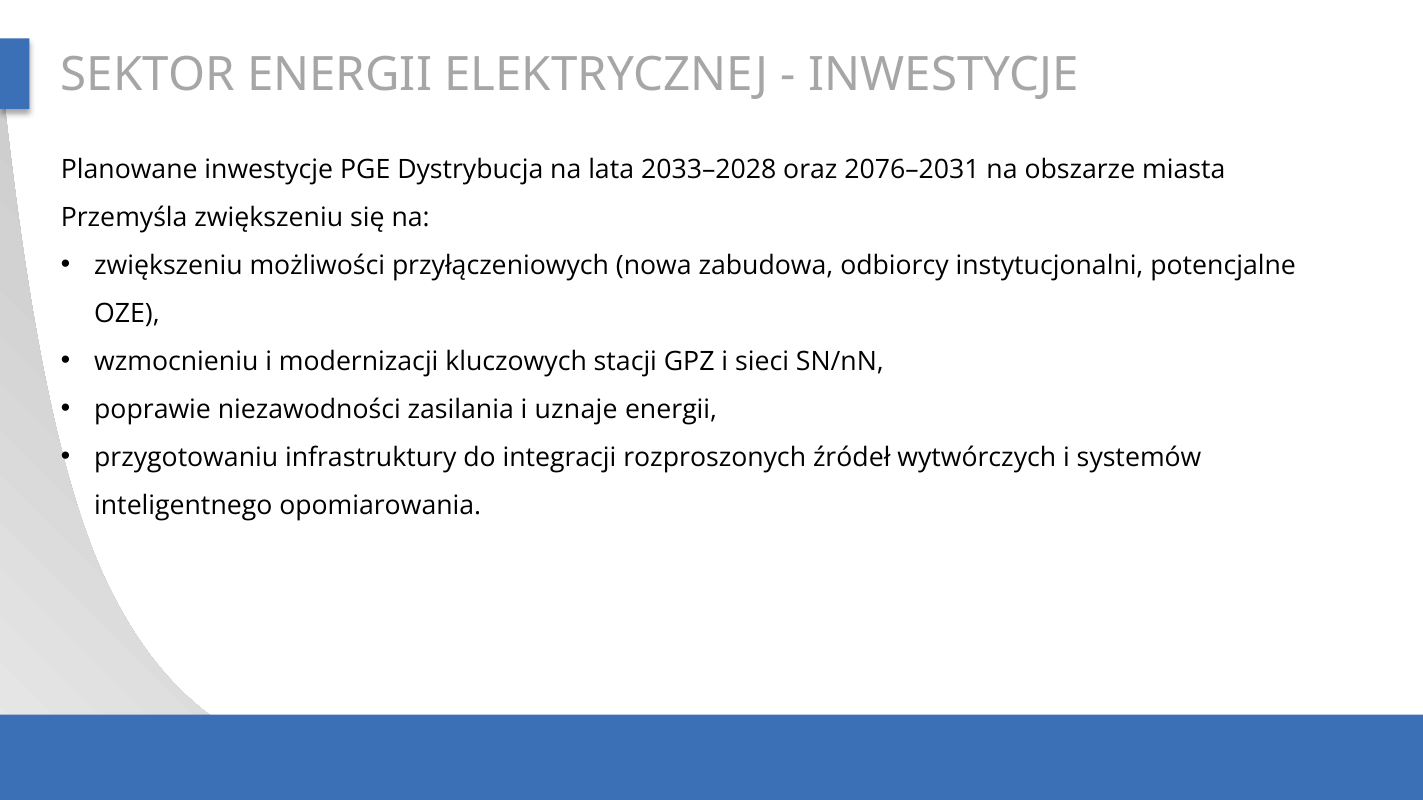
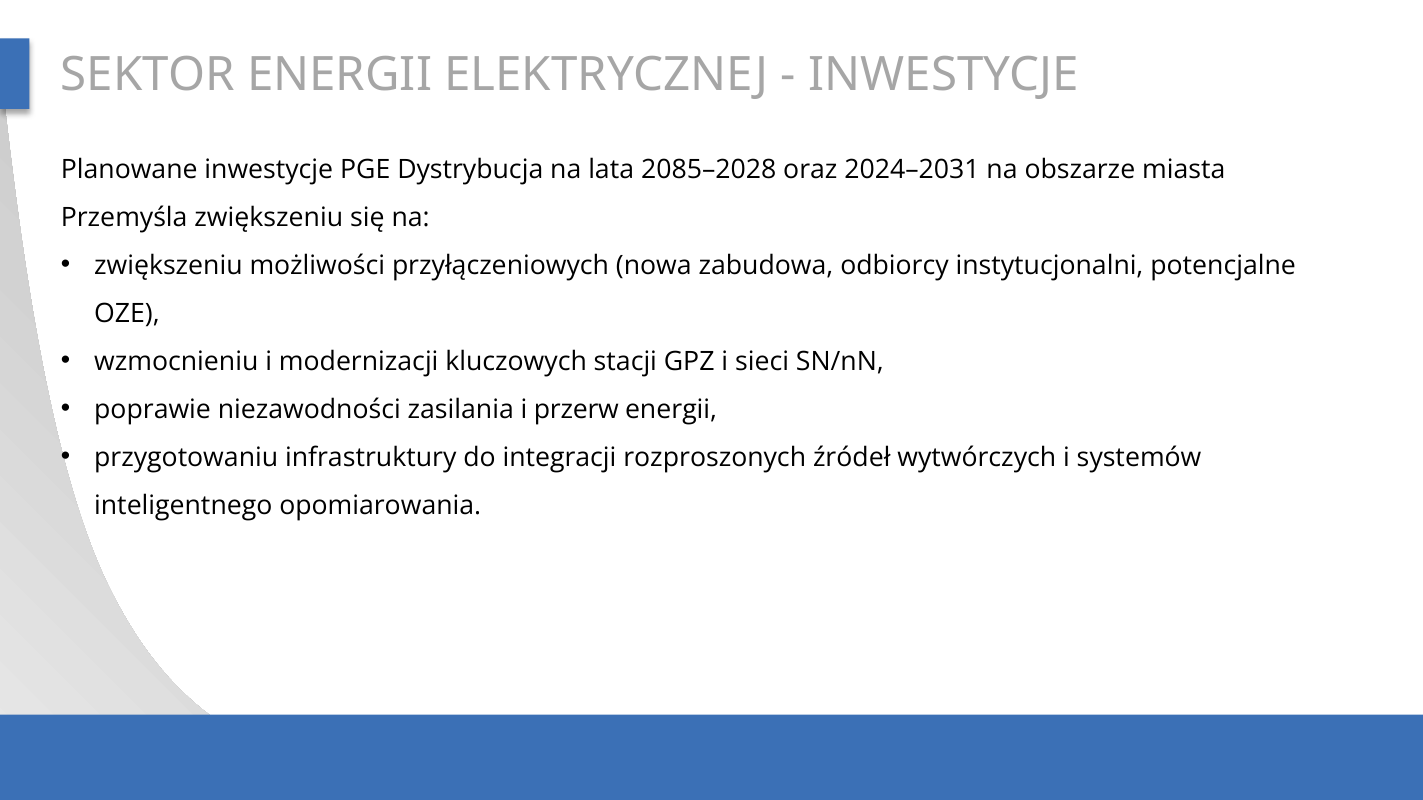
2033–2028: 2033–2028 -> 2085–2028 (709, 170)
2076–2031: 2076–2031 -> 2024–2031 (912, 170)
uznaje: uznaje -> przerw (576, 410)
